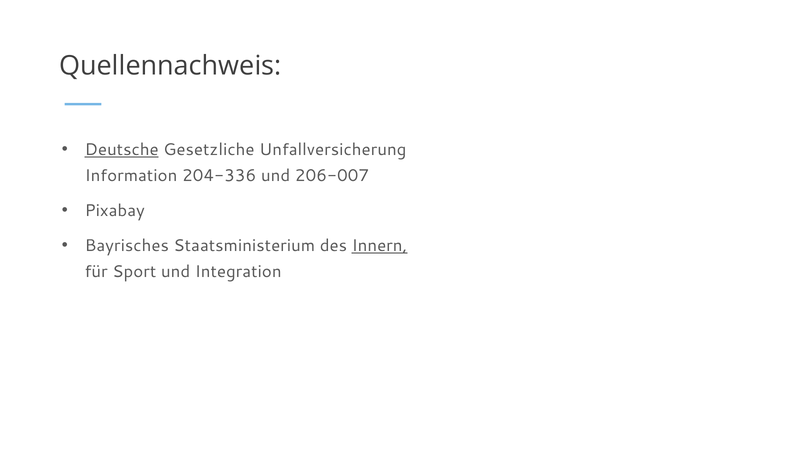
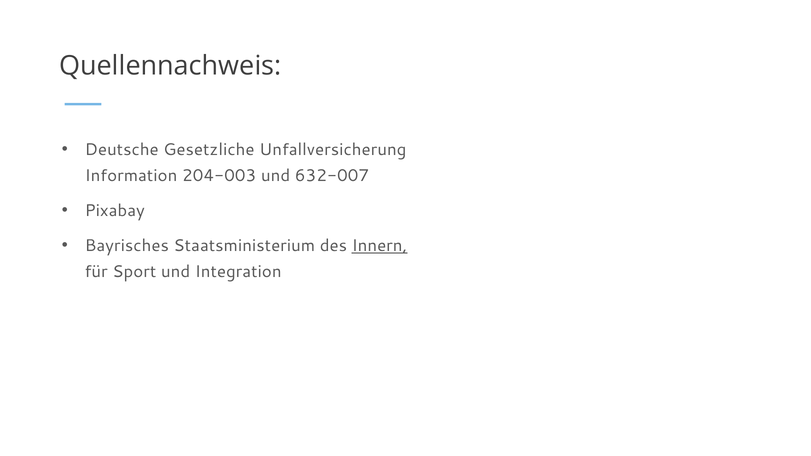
Deutsche underline: present -> none (122, 150)
204-336: 204-336 -> 204-003 (219, 176)
206-007: 206-007 -> 632-007 (332, 176)
